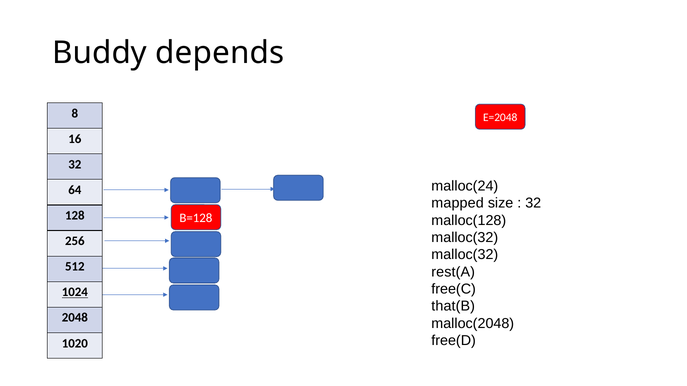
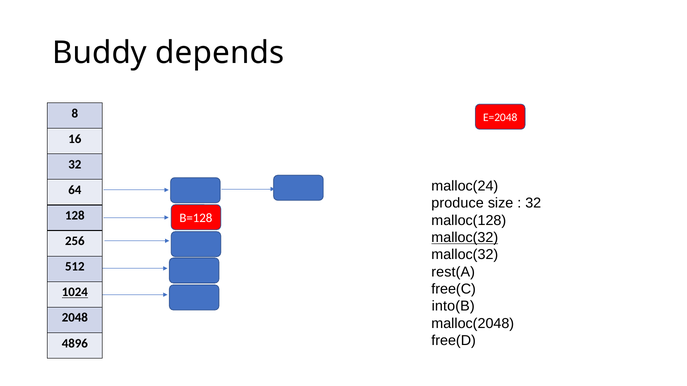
mapped: mapped -> produce (458, 204)
malloc(32 underline: none -> present (465, 238)
that(B: that(B -> into(B (453, 307)
1020: 1020 -> 4896 (75, 344)
